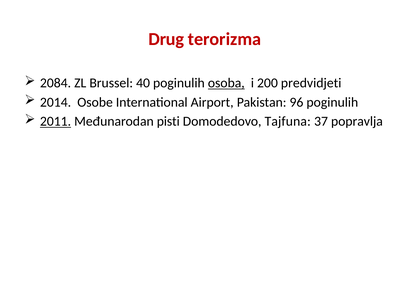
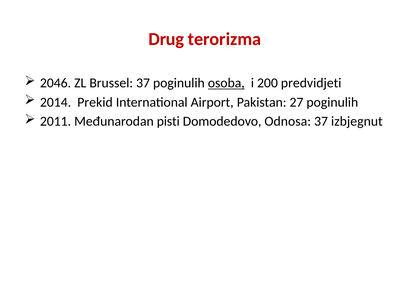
2084: 2084 -> 2046 (56, 83)
Brussel 40: 40 -> 37 (143, 83)
Osobe: Osobe -> Prekid (95, 102)
96: 96 -> 27 (296, 102)
2011 underline: present -> none (56, 121)
Tajfuna: Tajfuna -> Odnosa (288, 121)
popravlja: popravlja -> izbjegnut (357, 121)
